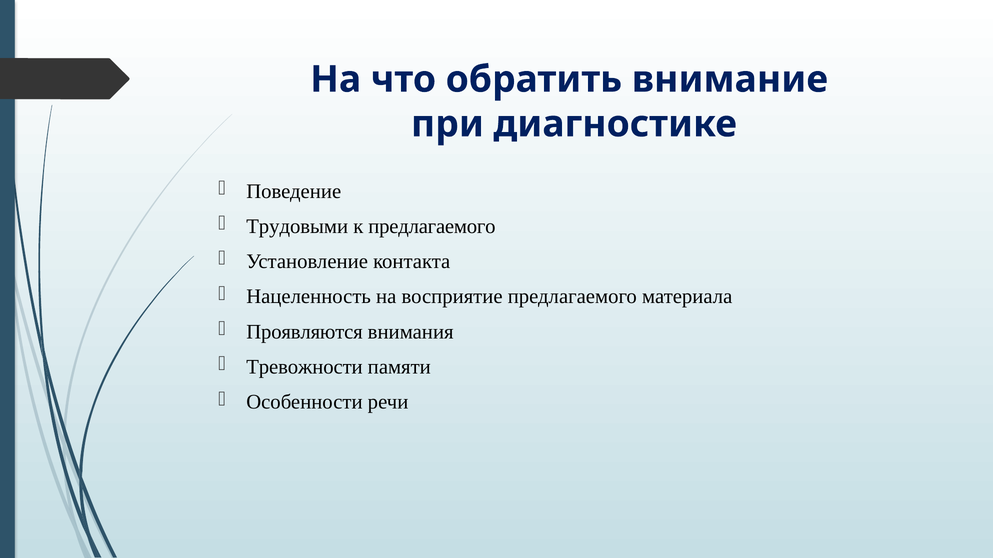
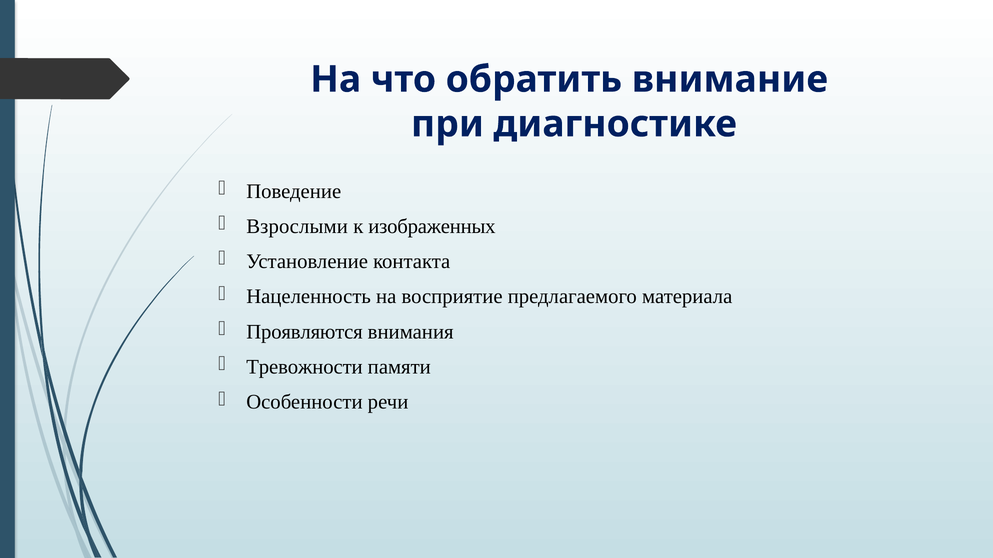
Трудовыми: Трудовыми -> Взрослыми (297, 227)
к предлагаемого: предлагаемого -> изображенных (432, 227)
